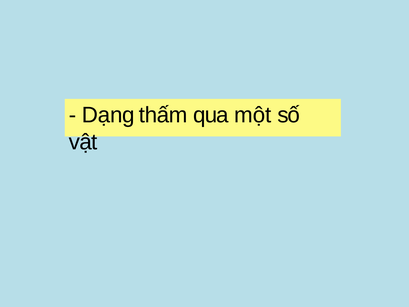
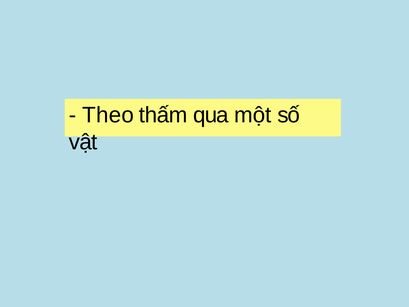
Dạng: Dạng -> Theo (108, 115)
